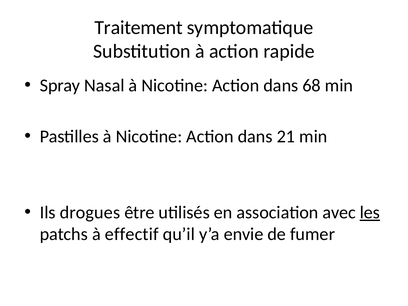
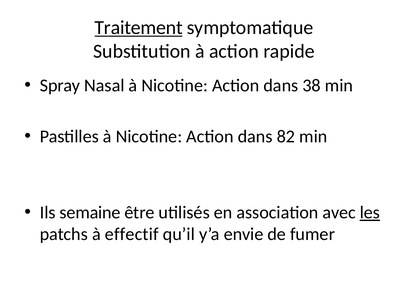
Traitement underline: none -> present (139, 28)
68: 68 -> 38 (312, 86)
21: 21 -> 82 (286, 136)
drogues: drogues -> semaine (90, 213)
